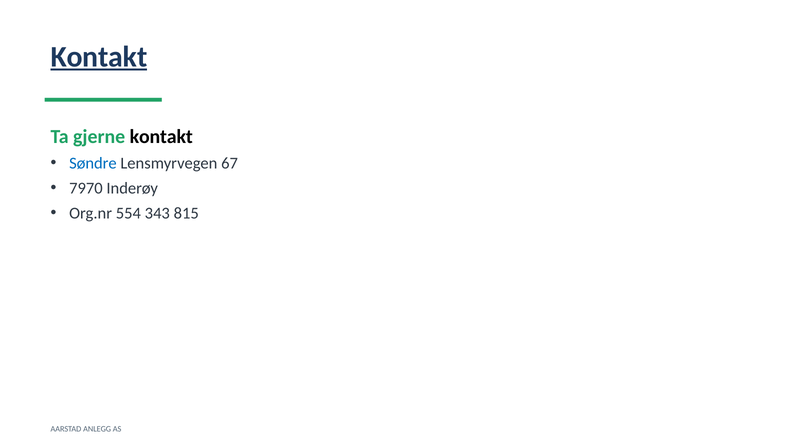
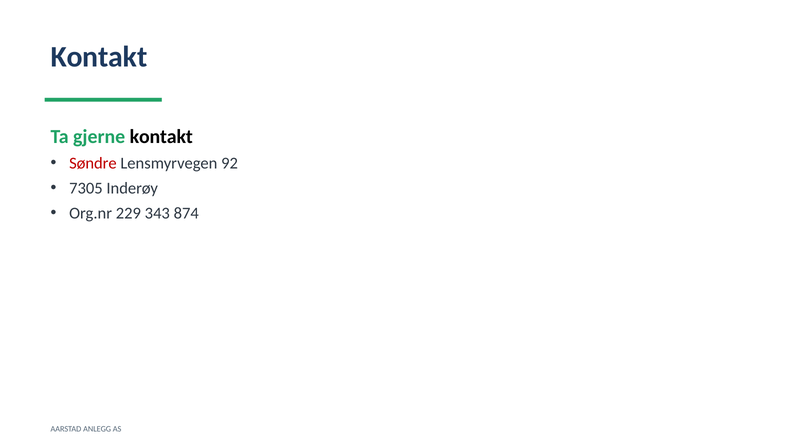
Kontakt underline: present -> none (99, 57)
Søndre colour: blue -> red (93, 163)
67: 67 -> 92 (230, 163)
7970: 7970 -> 7305 (86, 188)
554: 554 -> 229 (128, 213)
815: 815 -> 874 (186, 213)
